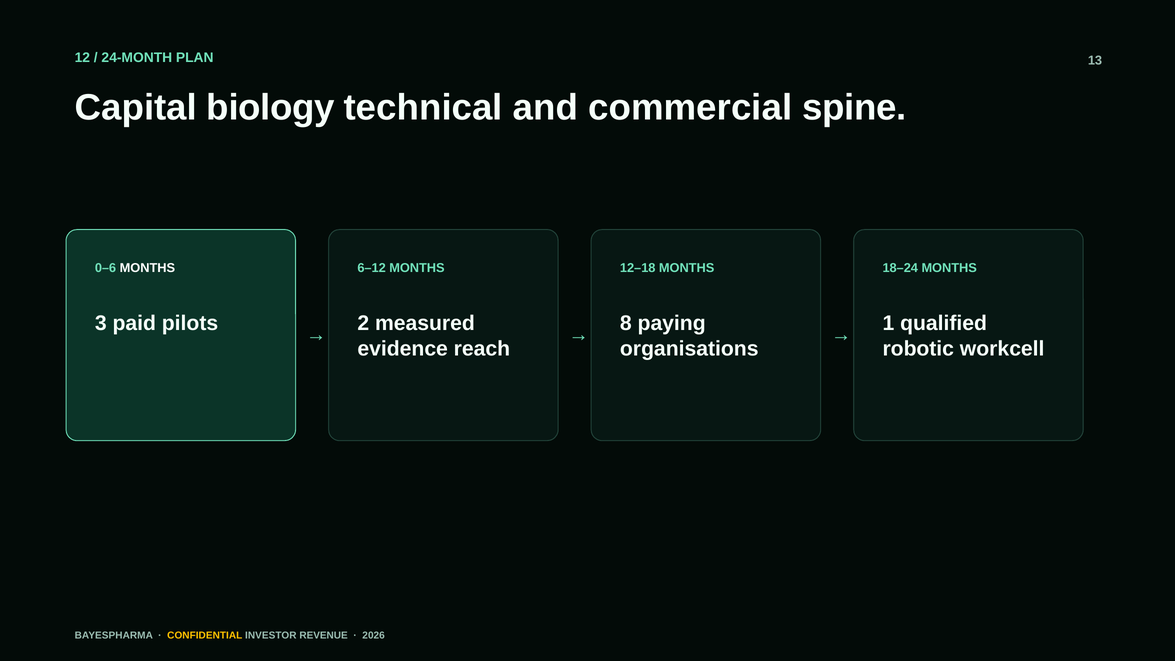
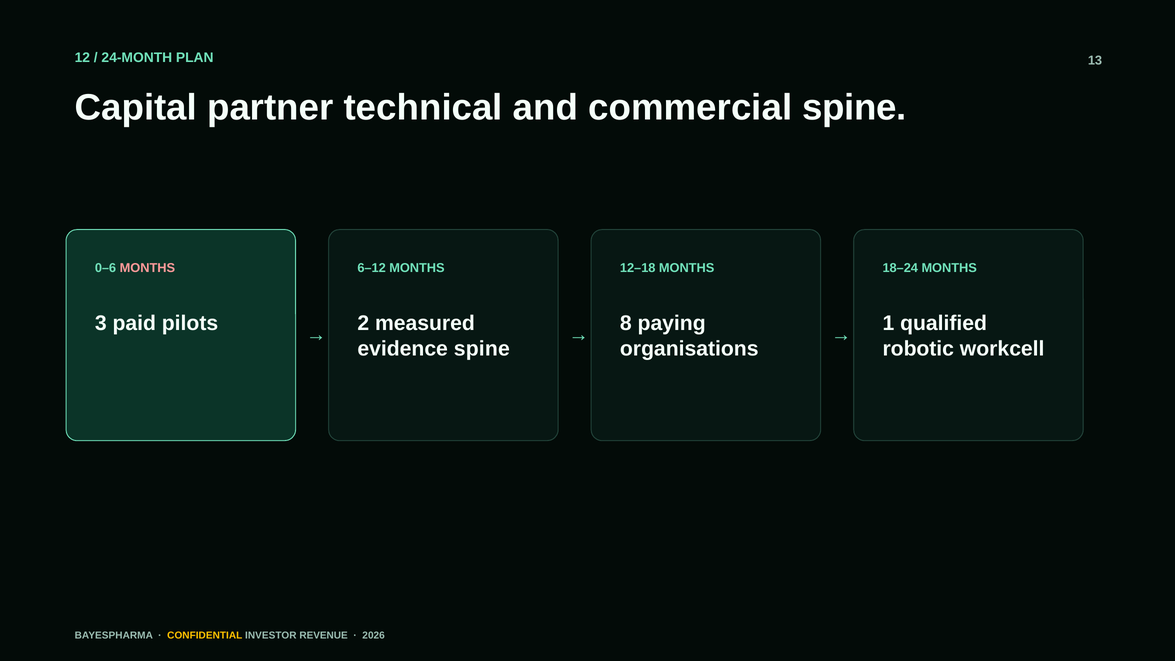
biology: biology -> partner (270, 108)
MONTHS colour: white -> pink (147, 268)
evidence reach: reach -> spine (482, 349)
